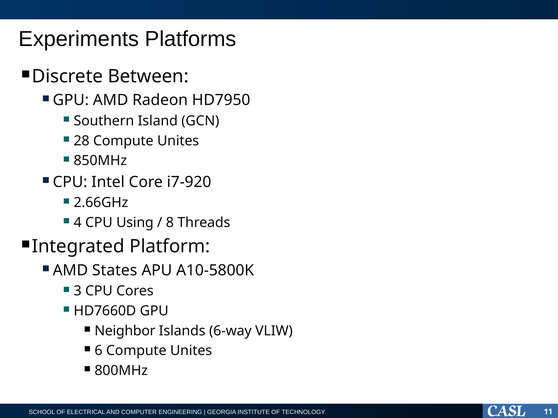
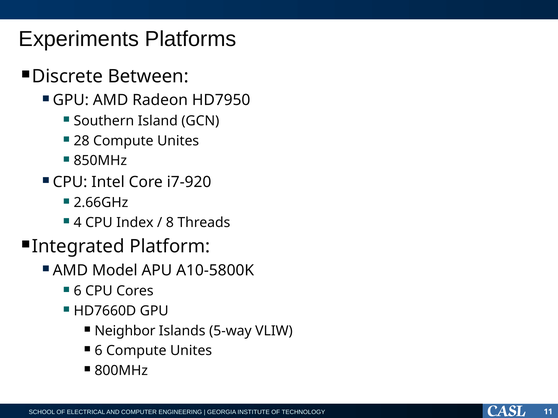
Using: Using -> Index (135, 223)
States: States -> Model (115, 271)
3: 3 -> 6 (78, 291)
6-way: 6-way -> 5-way (230, 331)
